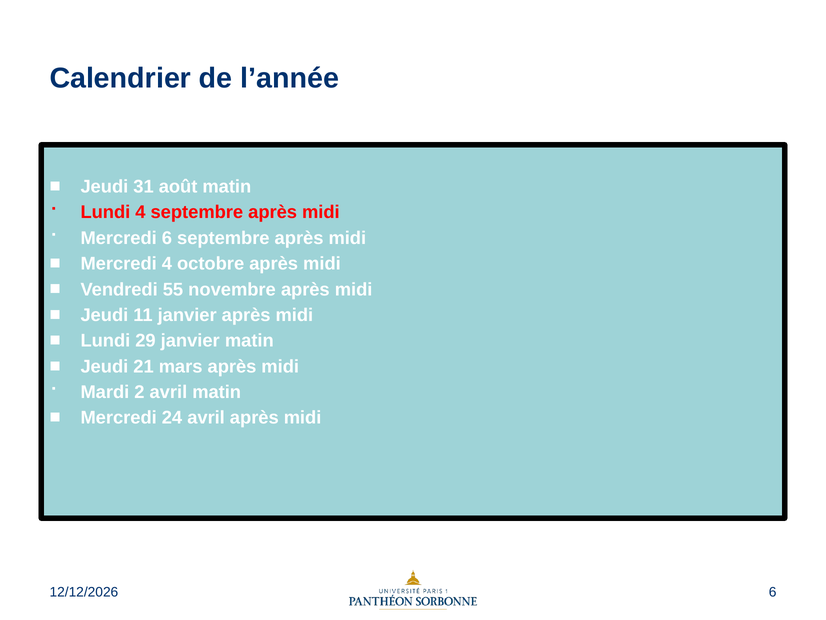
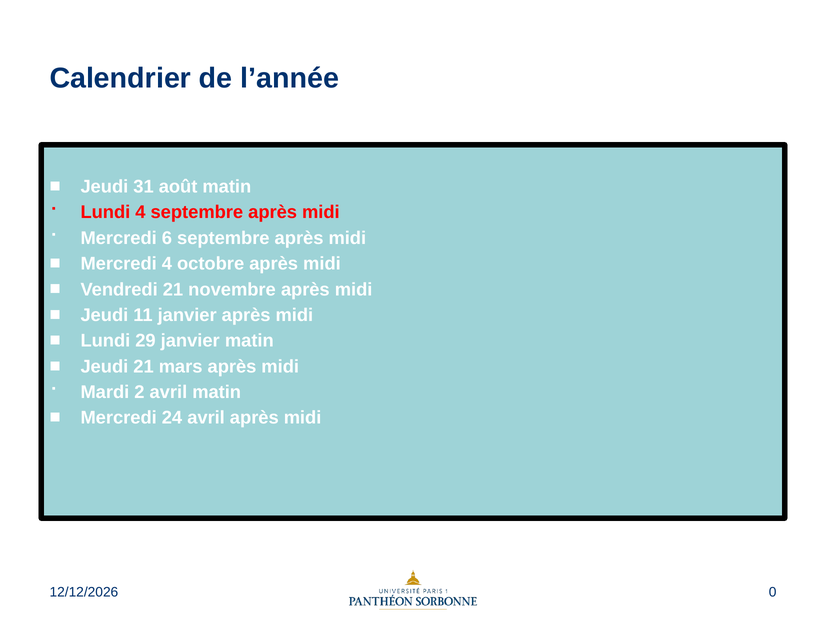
Vendredi 55: 55 -> 21 (173, 289)
6: 6 -> 0 (773, 592)
